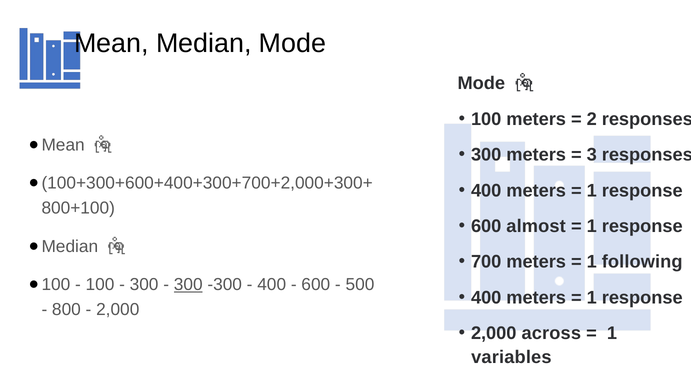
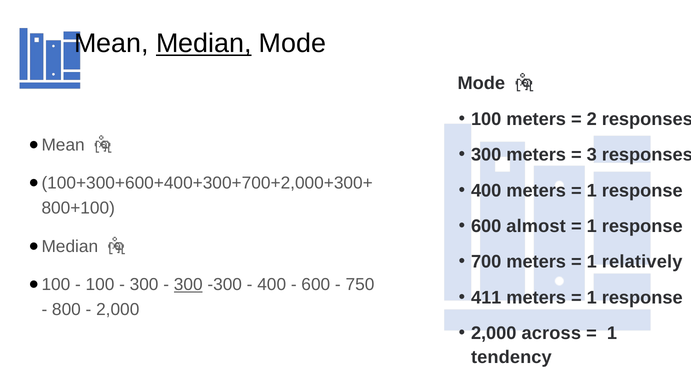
Median underline: none -> present (204, 44)
following: following -> relatively (642, 262)
500: 500 -> 750 (360, 284)
400: 400 -> 411 (486, 297)
variables: variables -> tendency (511, 357)
